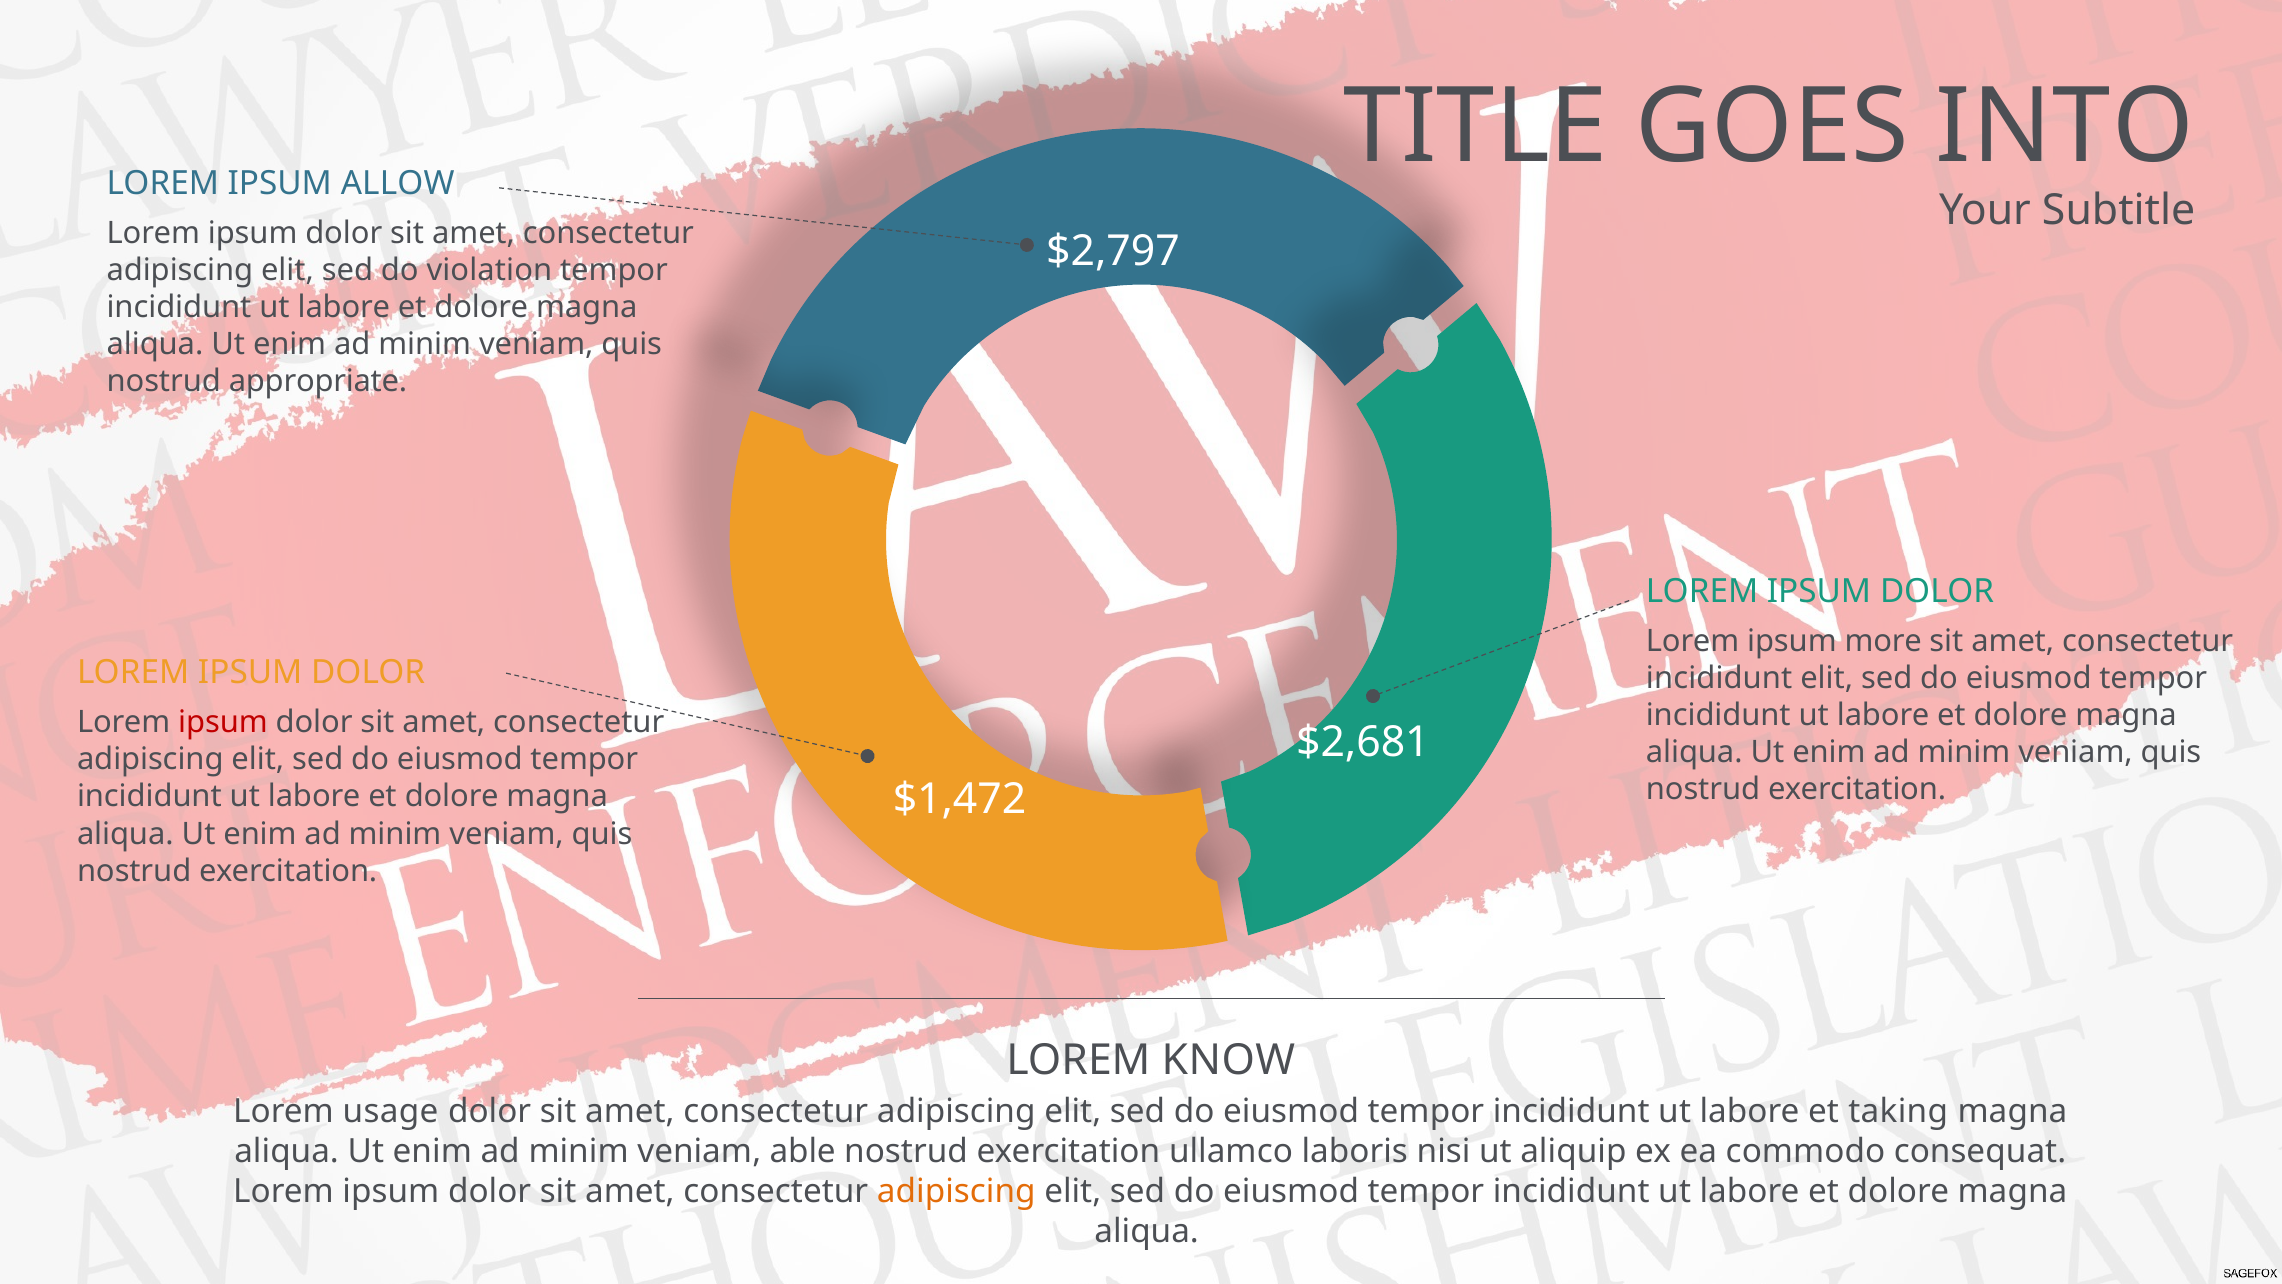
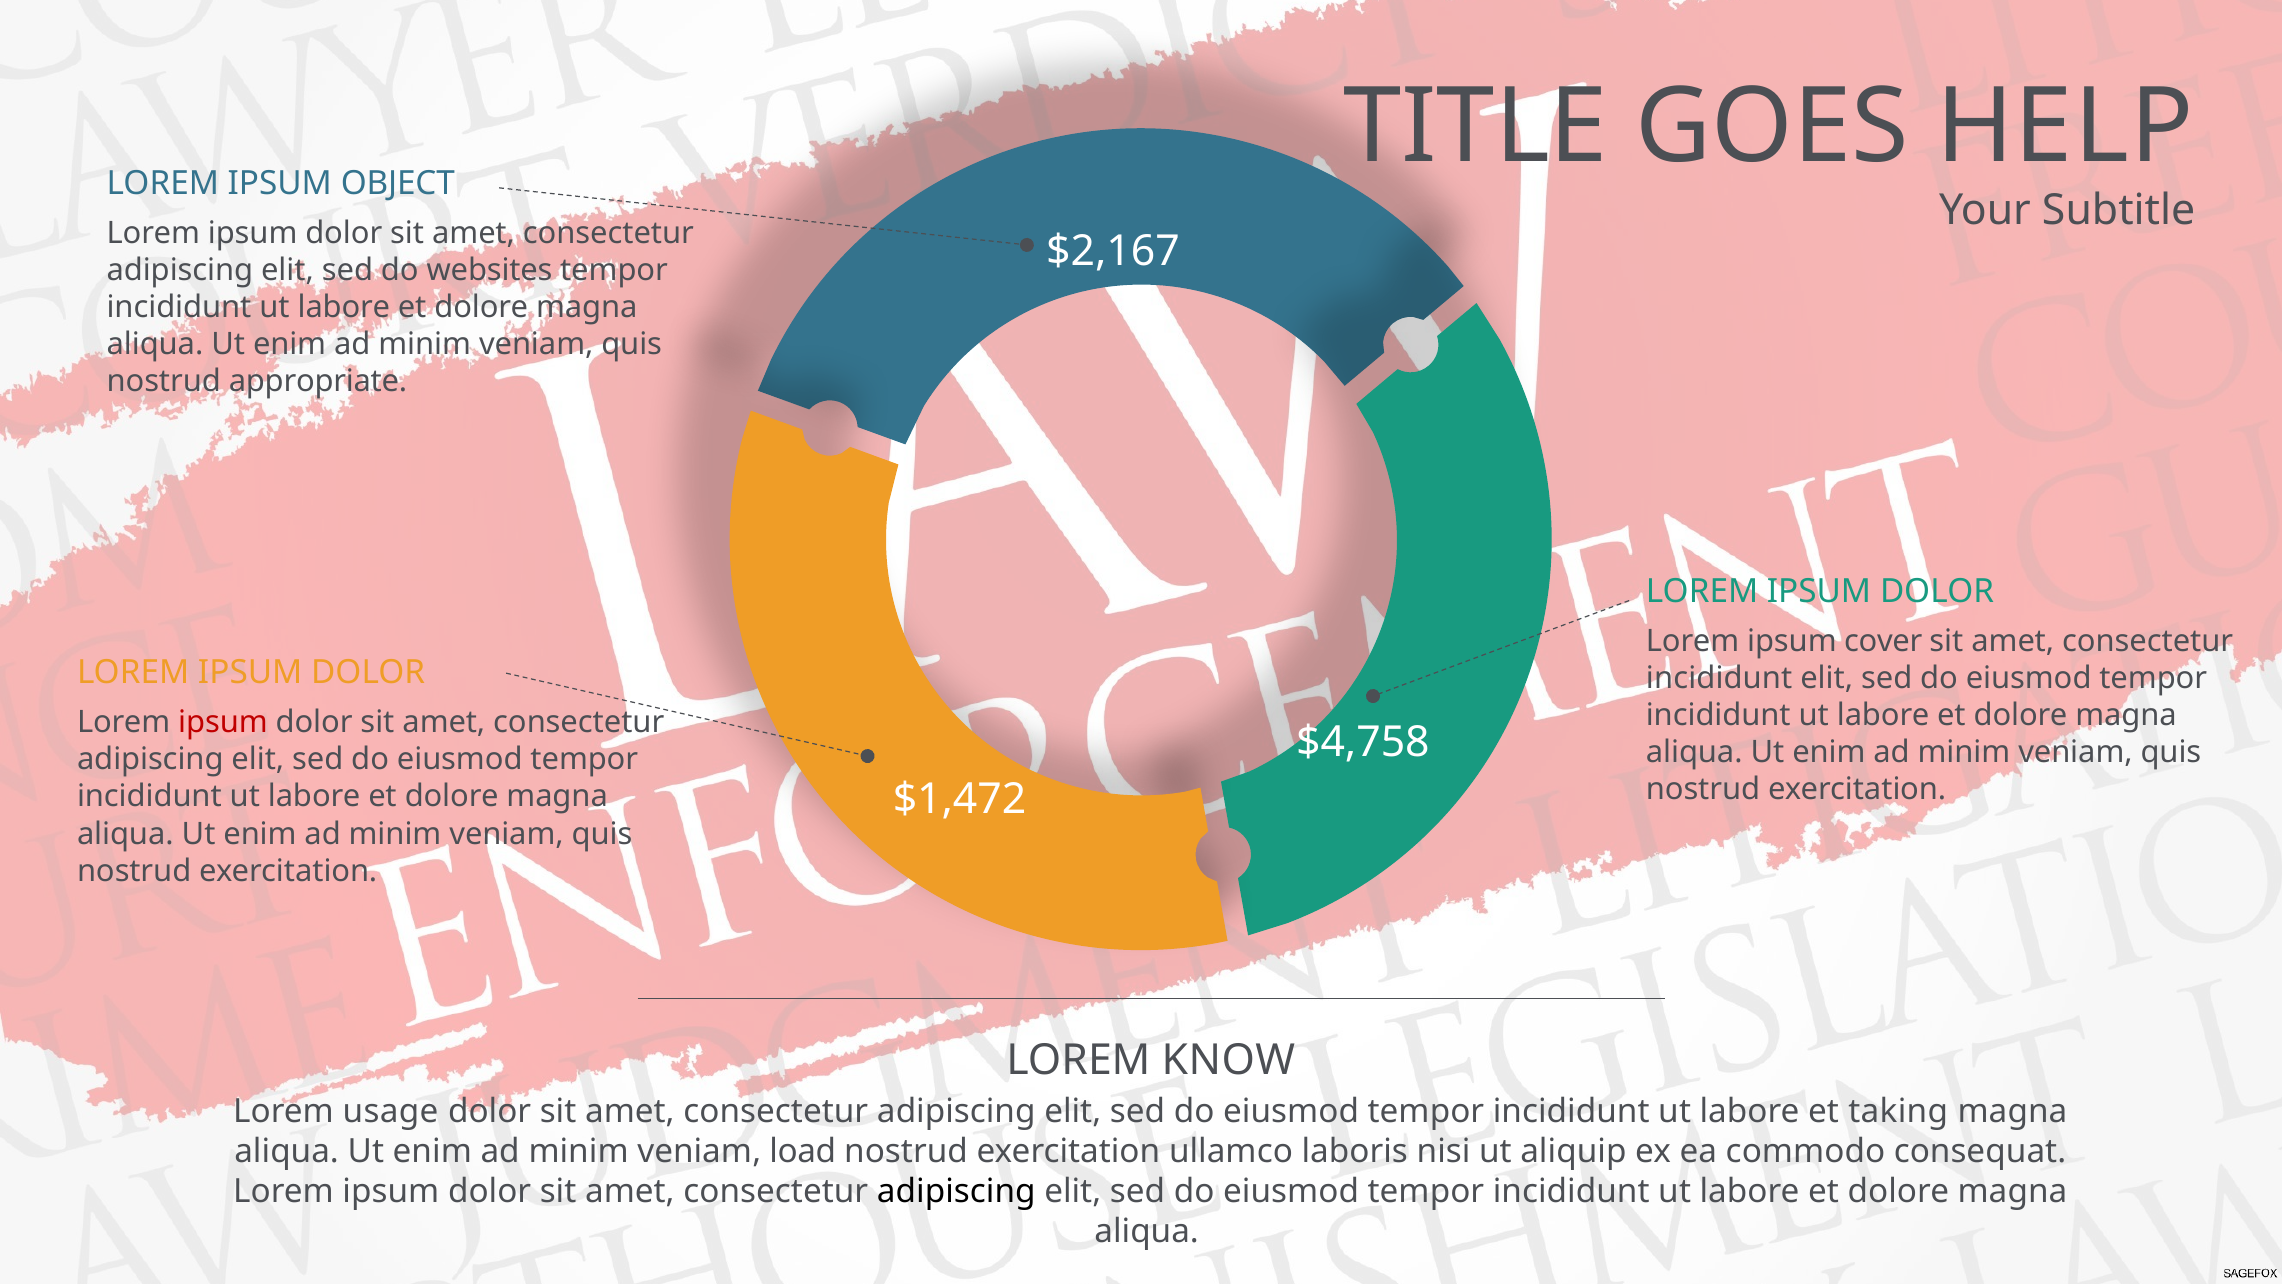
INTO: INTO -> HELP (2065, 127)
ALLOW: ALLOW -> OBJECT (398, 183)
$2,797: $2,797 -> $2,167 (1113, 251)
violation: violation -> websites (490, 270)
more: more -> cover (1883, 641)
$2,681: $2,681 -> $4,758 (1363, 742)
able: able -> load (803, 1151)
adipiscing colour: orange -> black (956, 1191)
